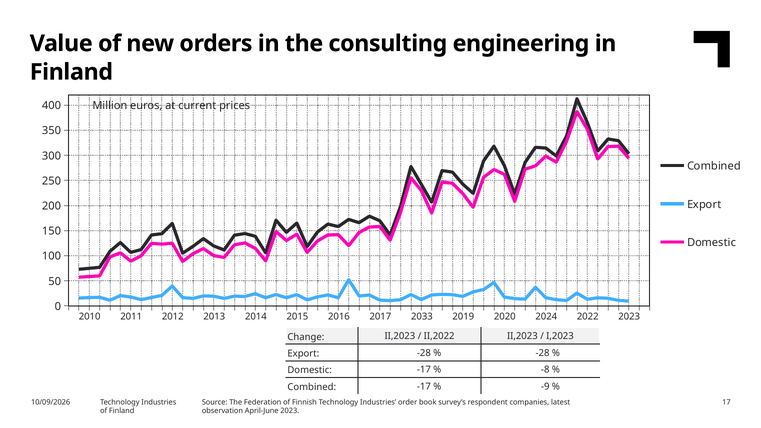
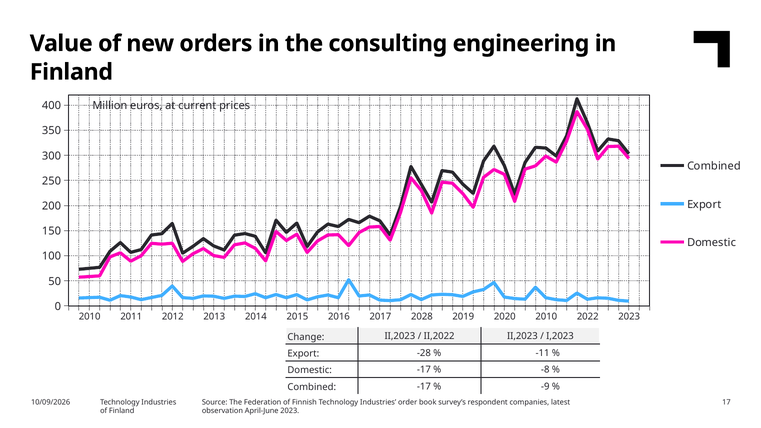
2033: 2033 -> 2028 (422, 317)
2020 2024: 2024 -> 2010 (546, 317)
-28: -28 -> -11 (543, 353)
